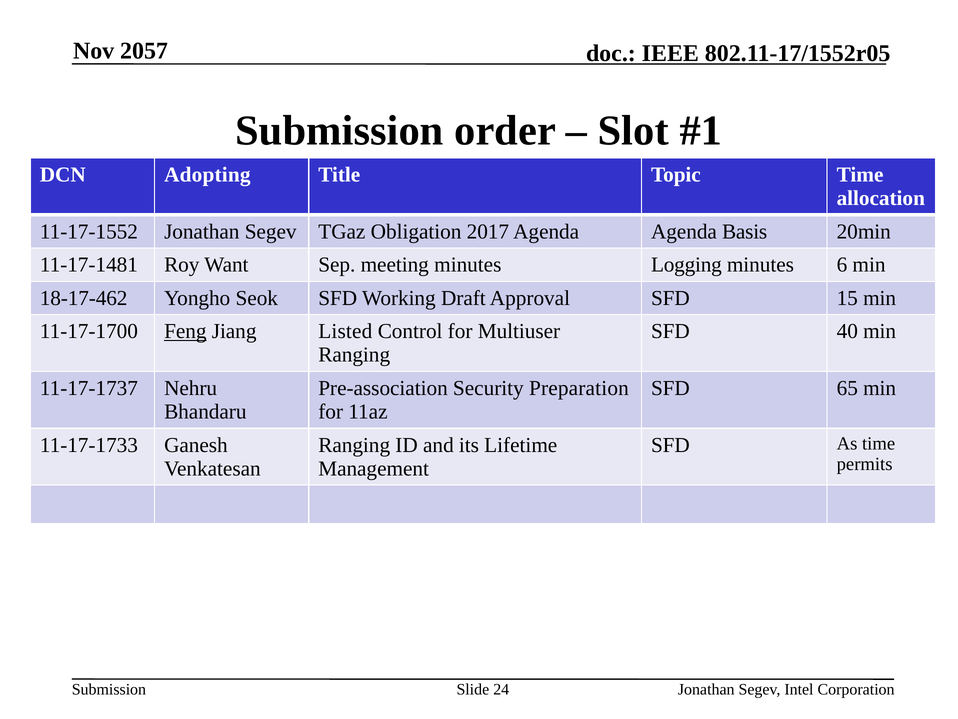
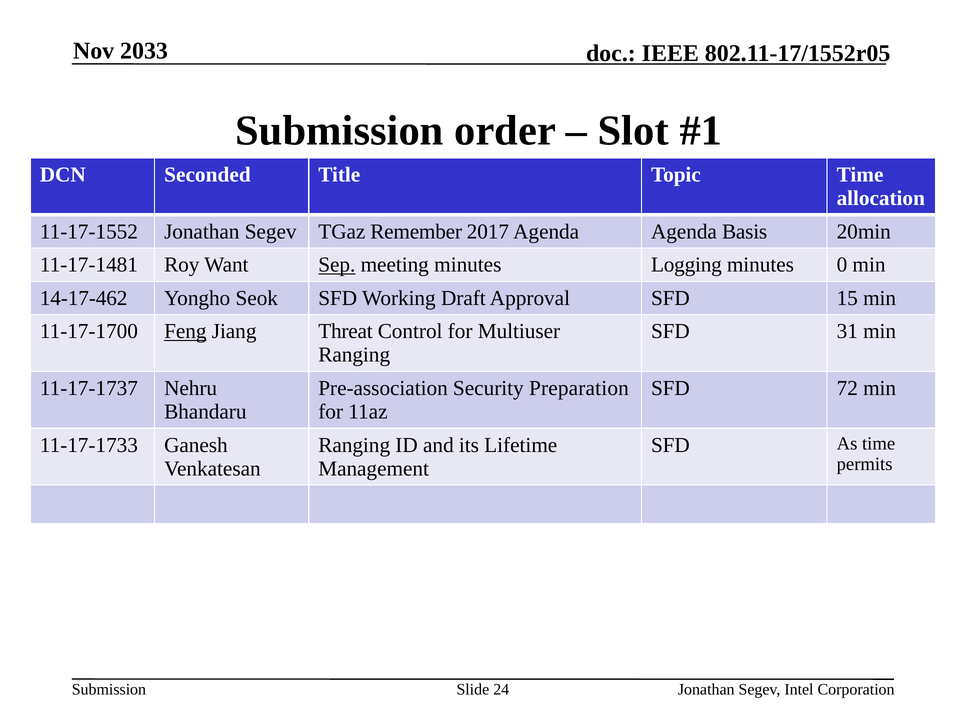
2057: 2057 -> 2033 (144, 51)
Adopting: Adopting -> Seconded (207, 175)
Obligation: Obligation -> Remember (416, 231)
Sep underline: none -> present (337, 265)
6: 6 -> 0 (842, 265)
18-17-462: 18-17-462 -> 14-17-462 (84, 298)
Listed: Listed -> Threat (345, 331)
40: 40 -> 31 (847, 331)
65: 65 -> 72 (847, 388)
